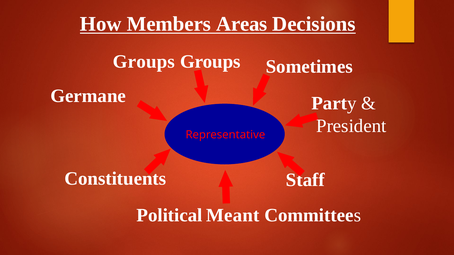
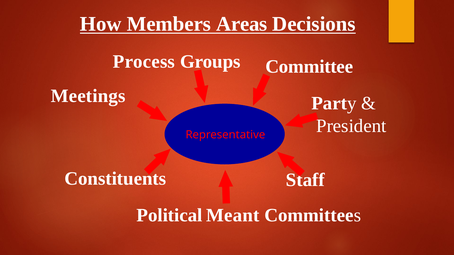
Groups: Groups -> Process (144, 62)
Sometimes: Sometimes -> Committee (309, 67)
Germane: Germane -> Meetings (88, 96)
